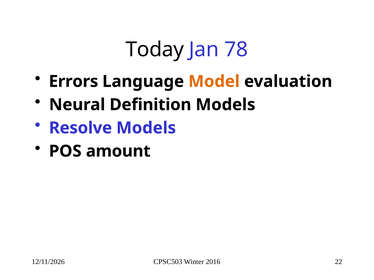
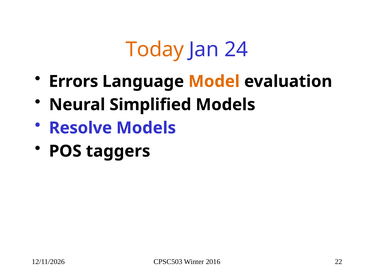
Today colour: black -> orange (155, 50)
78: 78 -> 24 (236, 50)
Definition: Definition -> Simplified (150, 105)
amount: amount -> taggers (118, 151)
